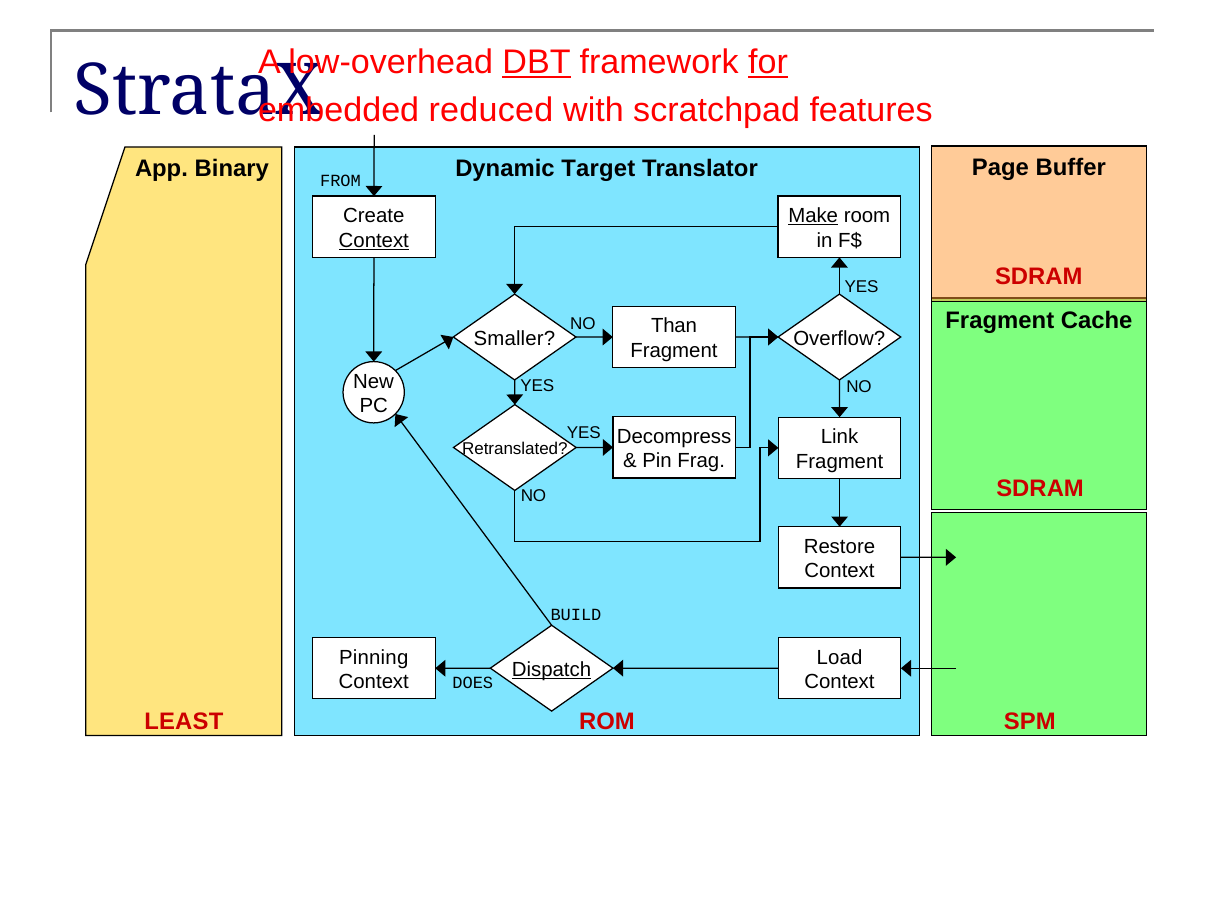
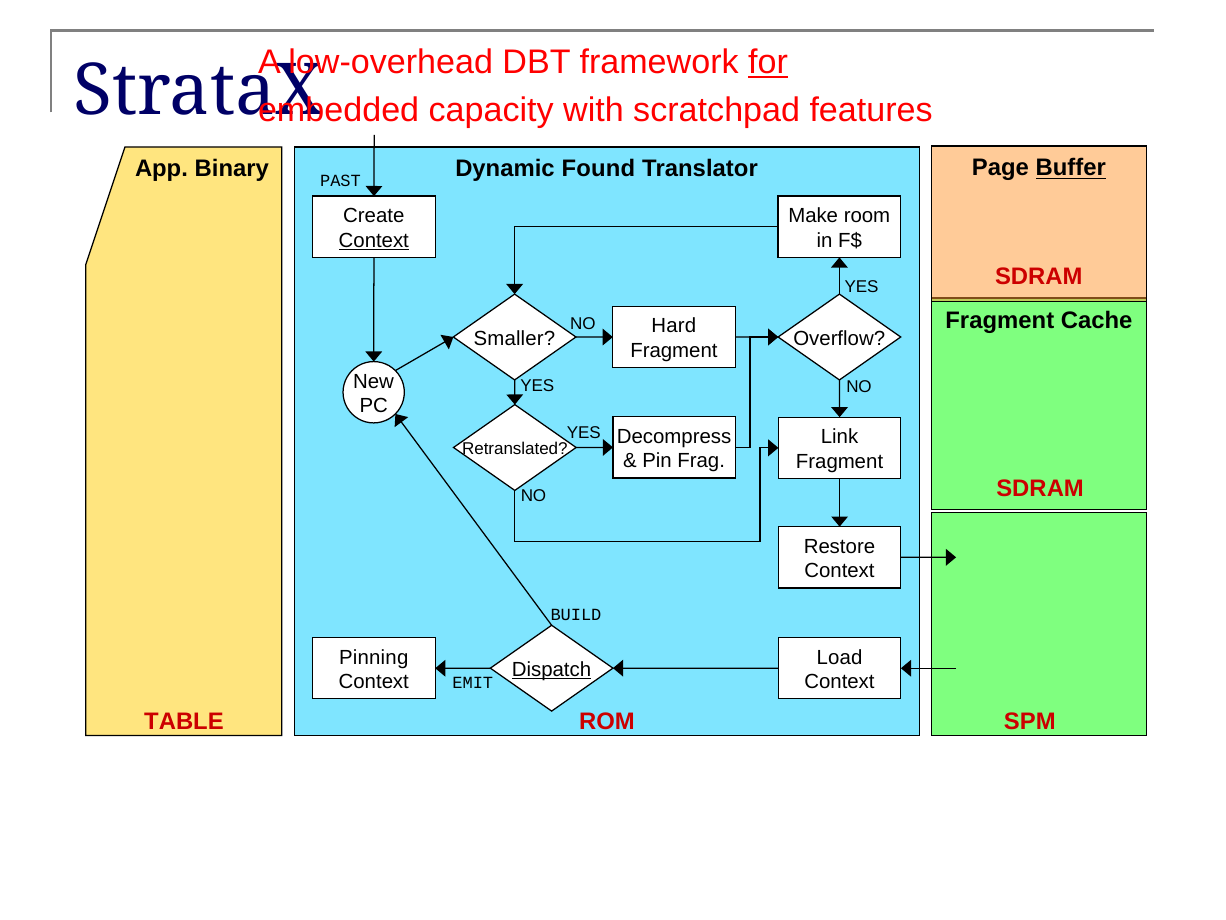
DBT underline: present -> none (537, 63)
reduced: reduced -> capacity (491, 110)
Buffer underline: none -> present (1071, 168)
Target: Target -> Found (598, 169)
FROM: FROM -> PAST (340, 181)
Make underline: present -> none (813, 216)
Than: Than -> Hard (674, 326)
DOES: DOES -> EMIT (473, 683)
LEAST: LEAST -> TABLE (184, 722)
